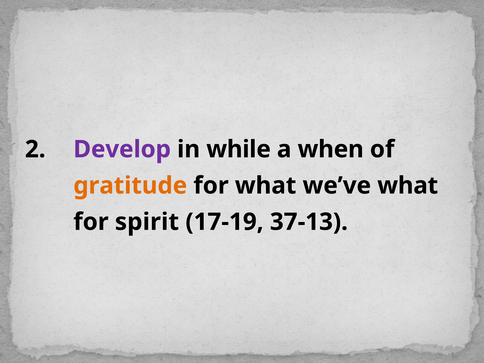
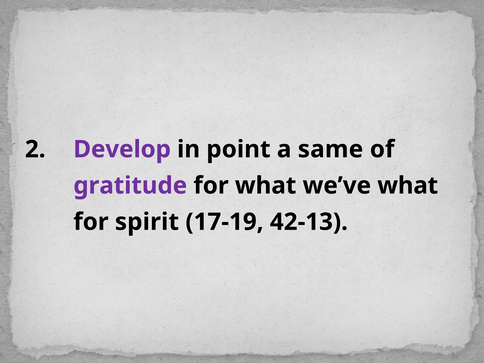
while: while -> point (238, 149)
when: when -> same (330, 149)
gratitude colour: orange -> purple (130, 186)
37-13: 37-13 -> 42-13 (309, 222)
